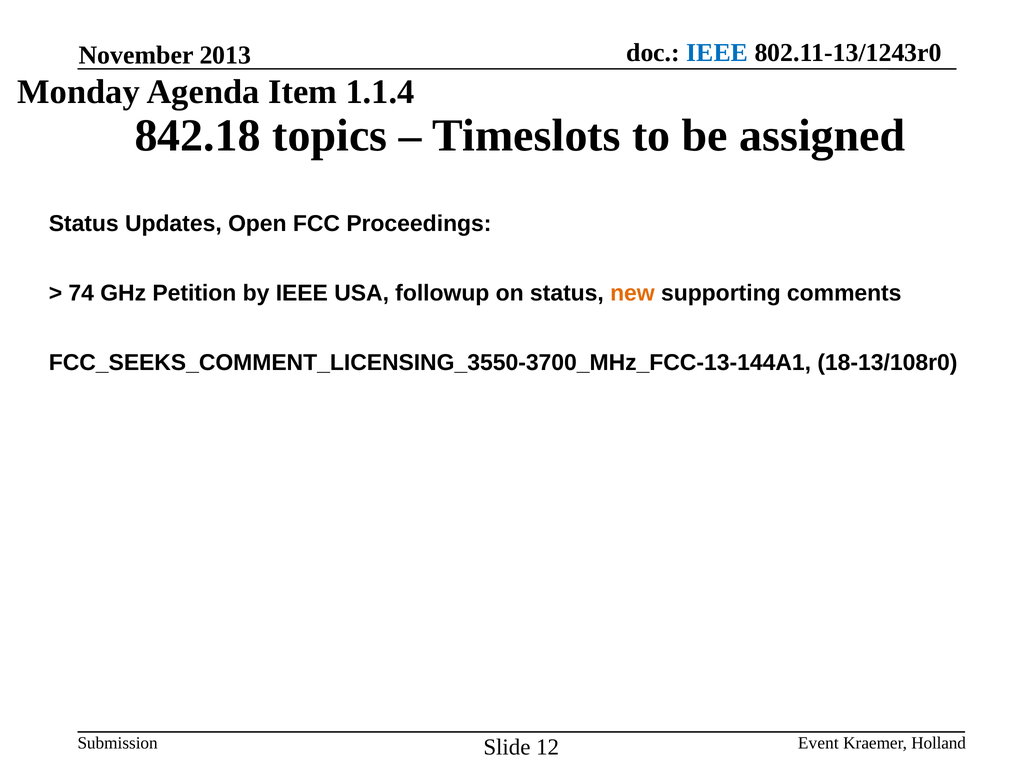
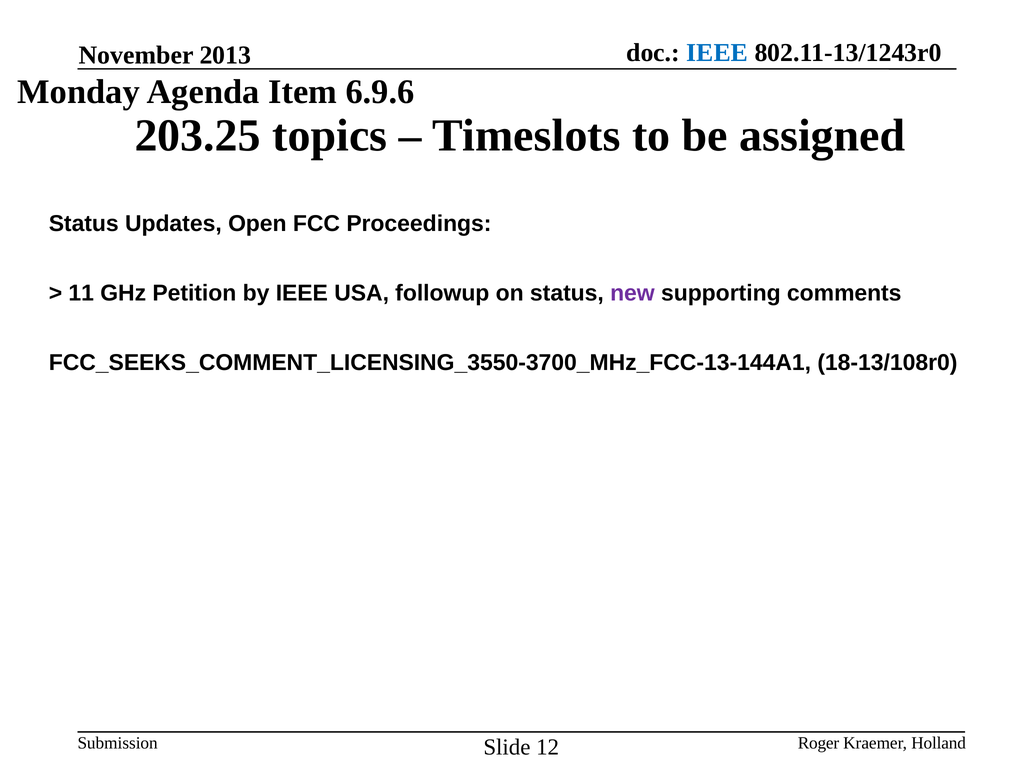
1.1.4: 1.1.4 -> 6.9.6 (380, 92)
842.18: 842.18 -> 203.25 (198, 135)
74: 74 -> 11 (81, 293)
new colour: orange -> purple (632, 293)
Event: Event -> Roger (819, 744)
